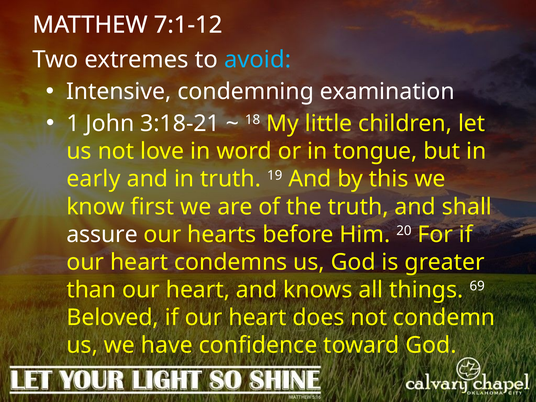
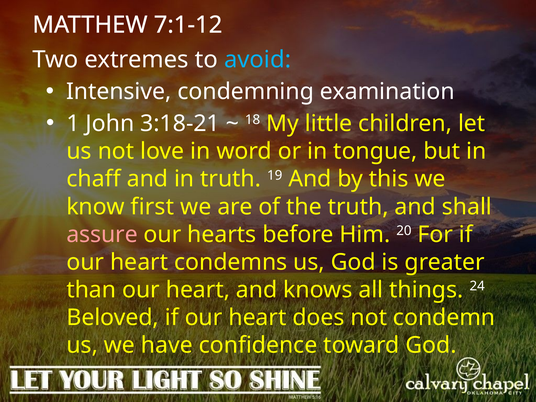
early: early -> chaff (94, 179)
assure colour: white -> pink (102, 234)
69: 69 -> 24 (477, 286)
